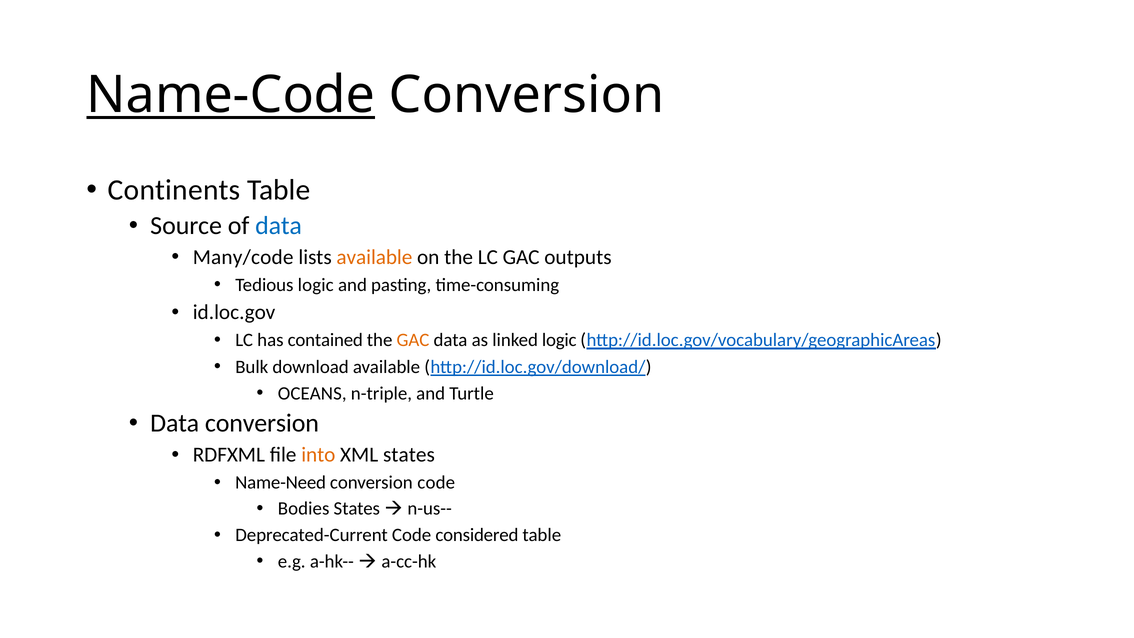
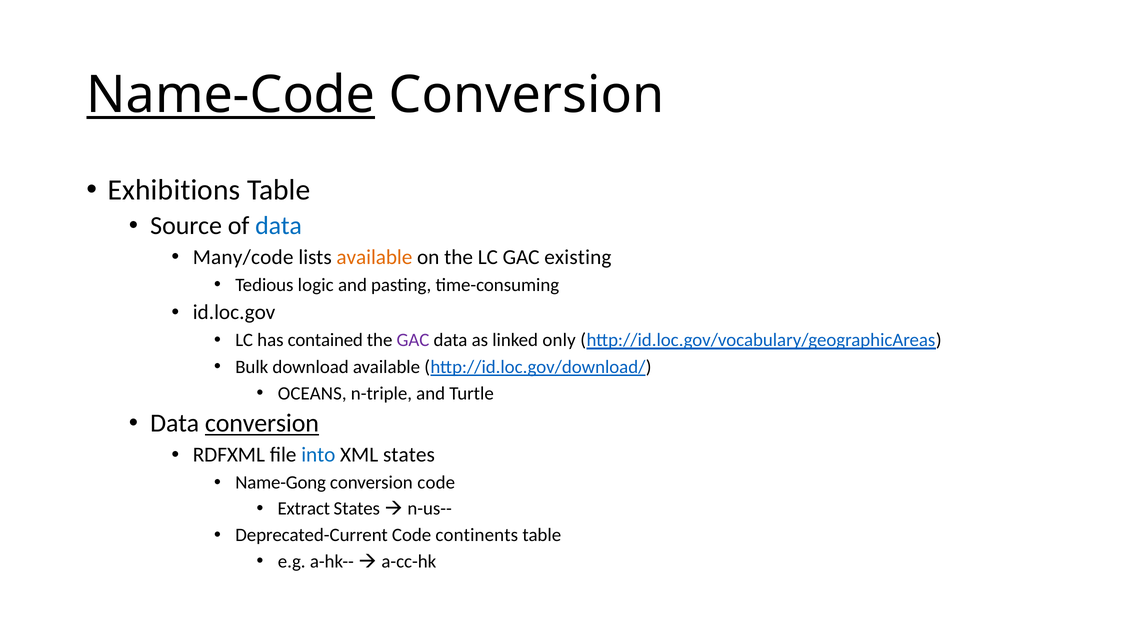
Continents: Continents -> Exhibitions (174, 190)
outputs: outputs -> existing (578, 257)
GAC colour: orange -> purple (413, 340)
linked logic: logic -> only (559, 340)
conversion underline: none -> present (262, 423)
into colour: orange -> blue (318, 455)
Name-Need: Name-Need -> Name-Gong (281, 482)
Bodies: Bodies -> Extract (304, 509)
considered: considered -> continents (477, 535)
